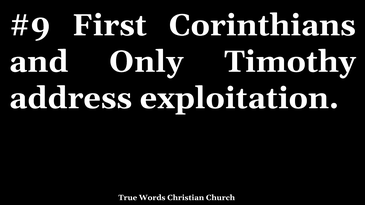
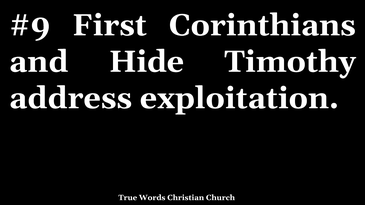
Only: Only -> Hide (146, 62)
